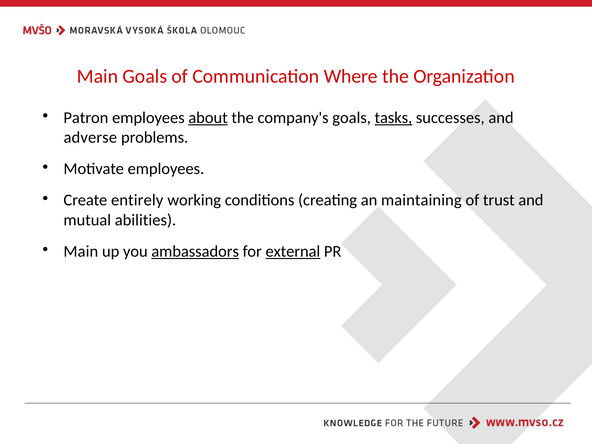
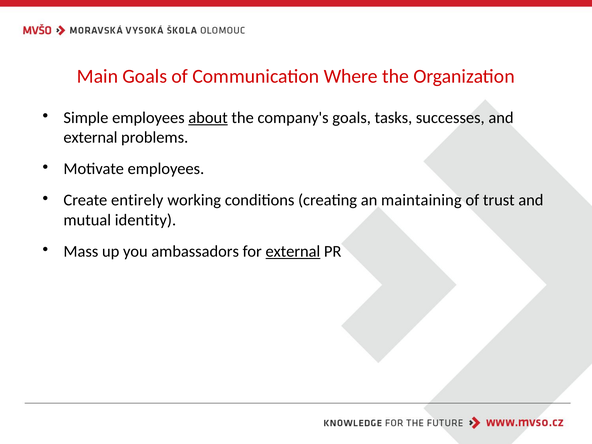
Patron: Patron -> Simple (86, 118)
tasks underline: present -> none (393, 118)
adverse: adverse -> external (90, 137)
abilities: abilities -> identity (145, 220)
Main: Main -> Mass (81, 251)
ambassadors underline: present -> none (195, 251)
